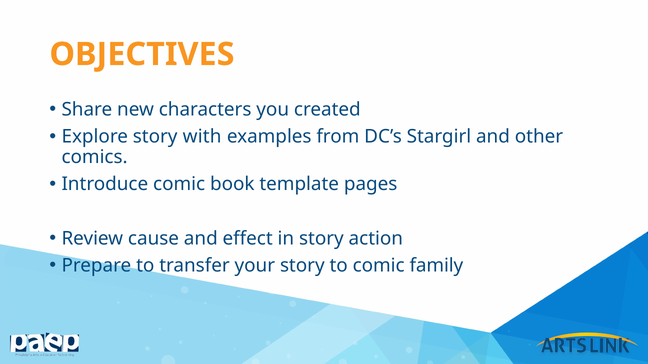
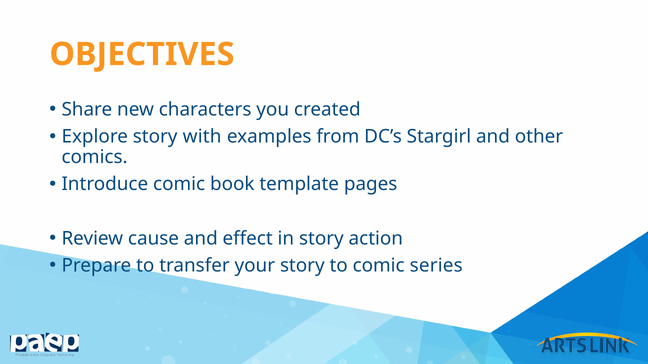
family: family -> series (436, 266)
